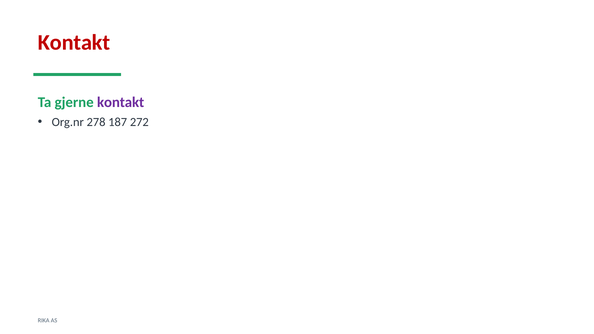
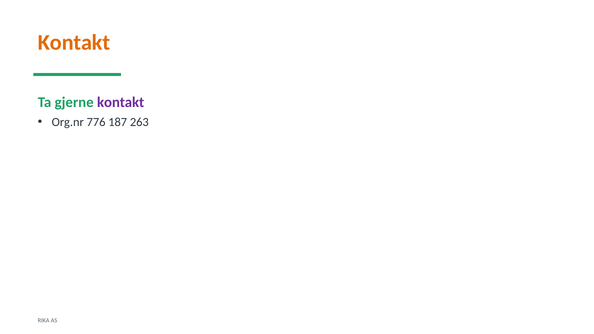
Kontakt colour: red -> orange (74, 42)
278: 278 -> 776 (96, 122)
272: 272 -> 263 (139, 122)
